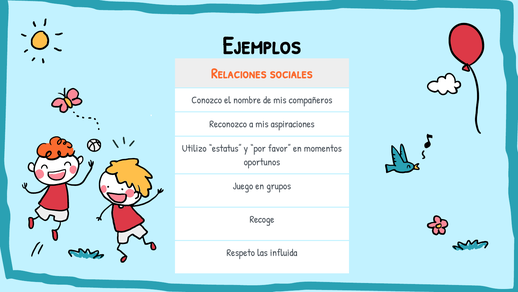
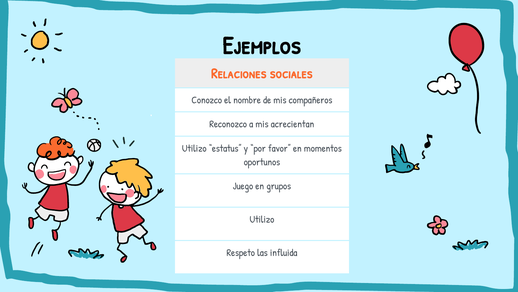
aspiraciones: aspiraciones -> acrecientan (293, 124)
Recoge: Recoge -> Utilizo (262, 219)
